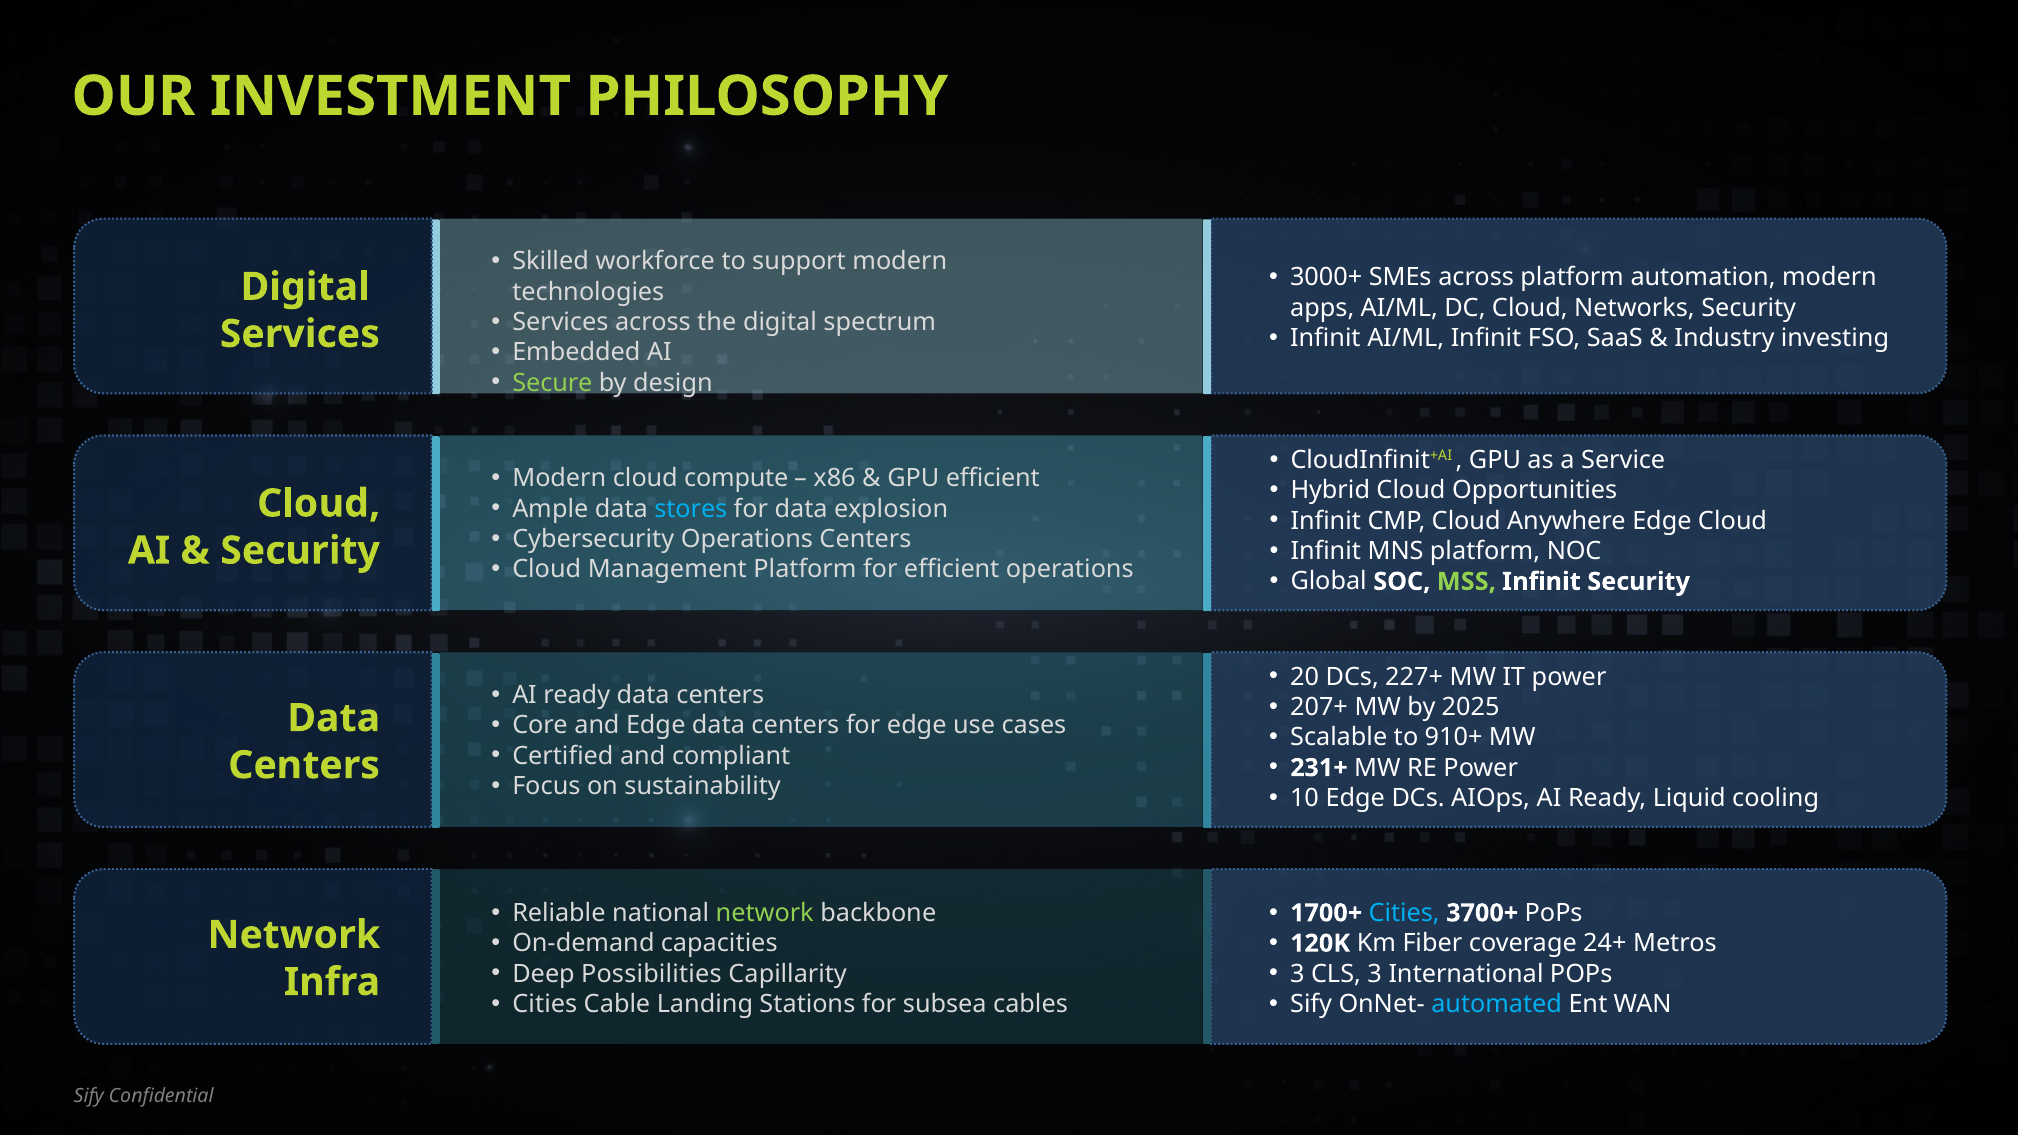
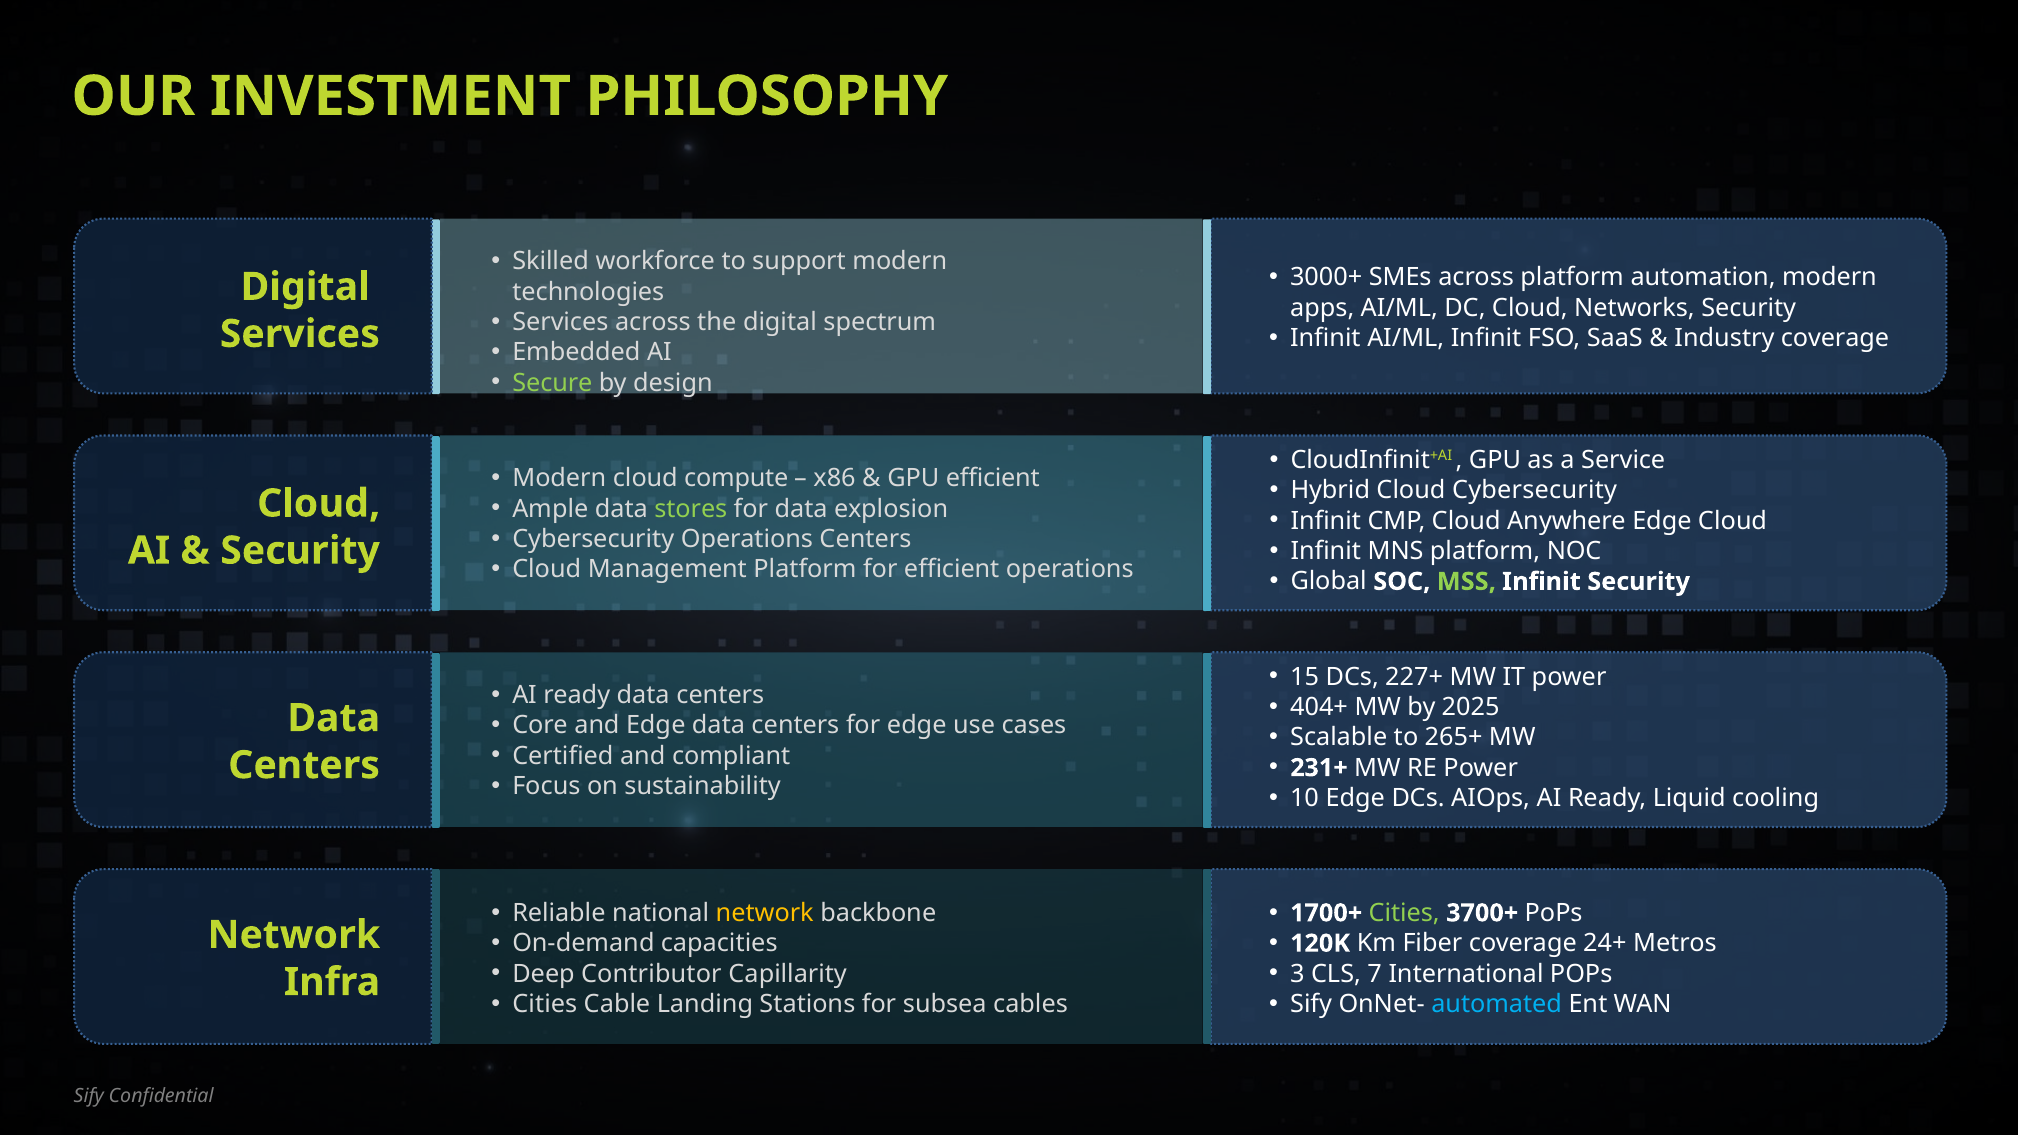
Industry investing: investing -> coverage (1835, 338)
Cloud Opportunities: Opportunities -> Cybersecurity (1535, 491)
stores colour: light blue -> light green (691, 509)
20: 20 -> 15 (1305, 677)
207+: 207+ -> 404+ (1319, 707)
910+: 910+ -> 265+ (1454, 738)
network colour: light green -> yellow (765, 913)
Cities colour: light blue -> light green (1404, 913)
Possibilities: Possibilities -> Contributor (651, 974)
CLS 3: 3 -> 7 (1375, 974)
